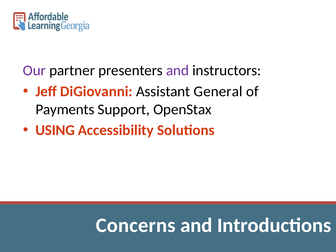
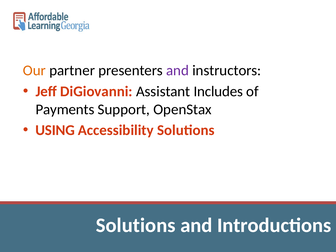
Our colour: purple -> orange (34, 70)
General: General -> Includes (218, 91)
Concerns: Concerns -> Solutions (136, 225)
